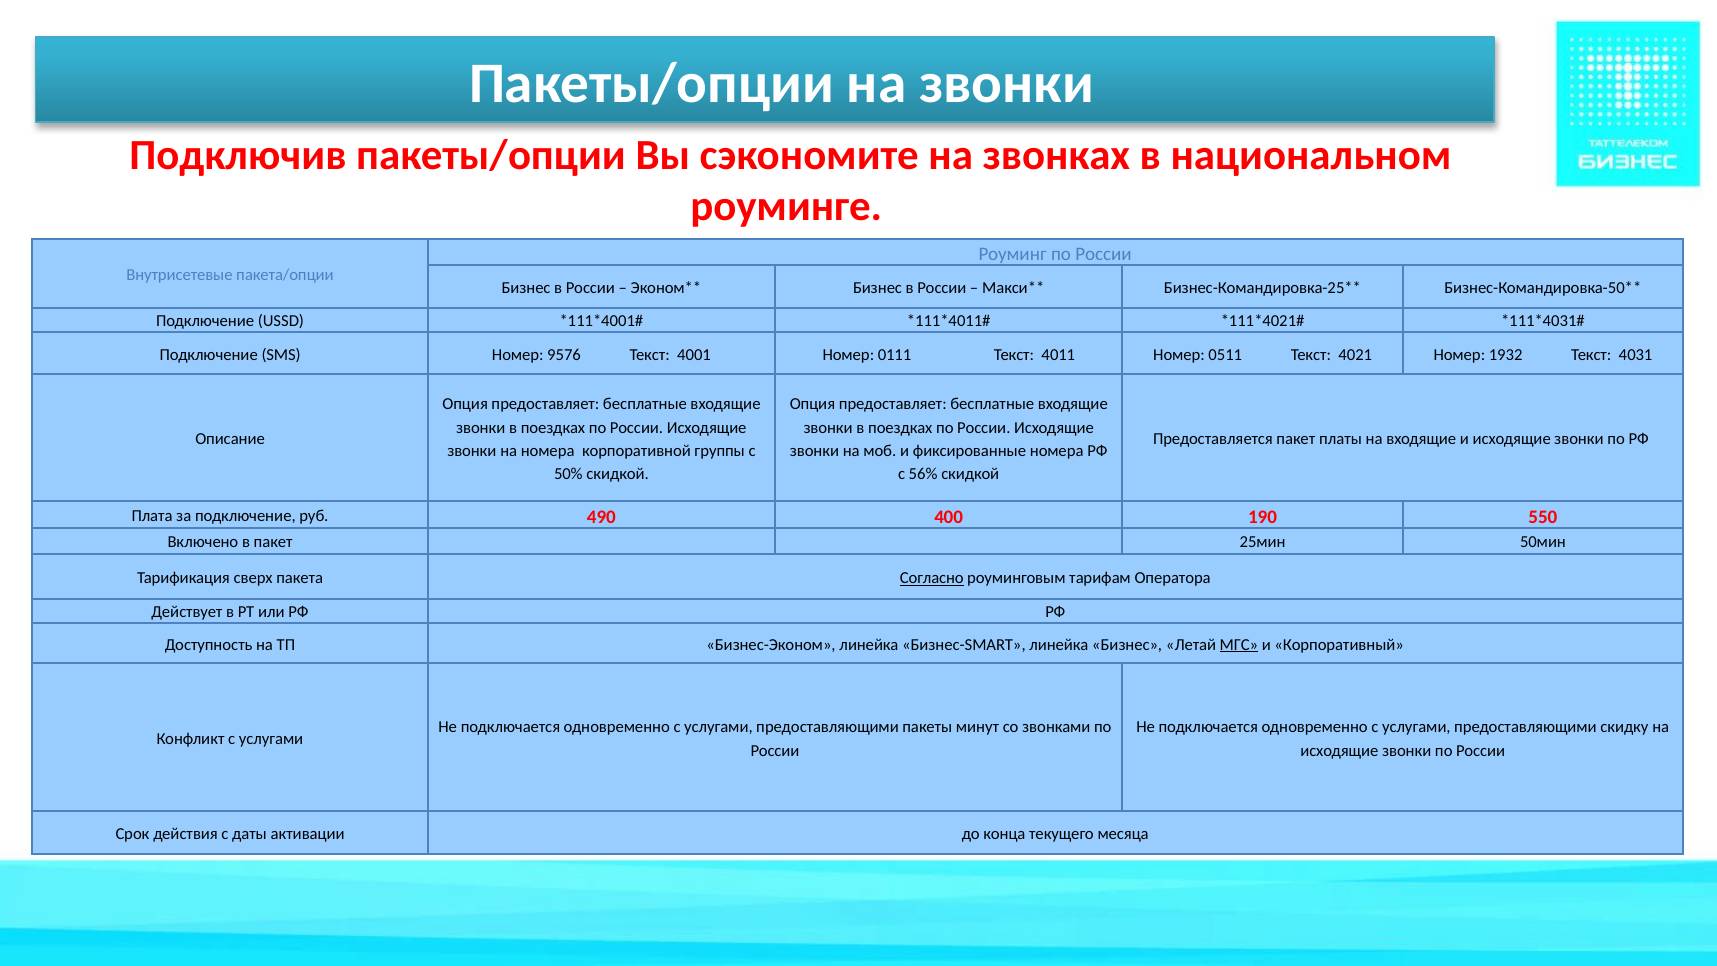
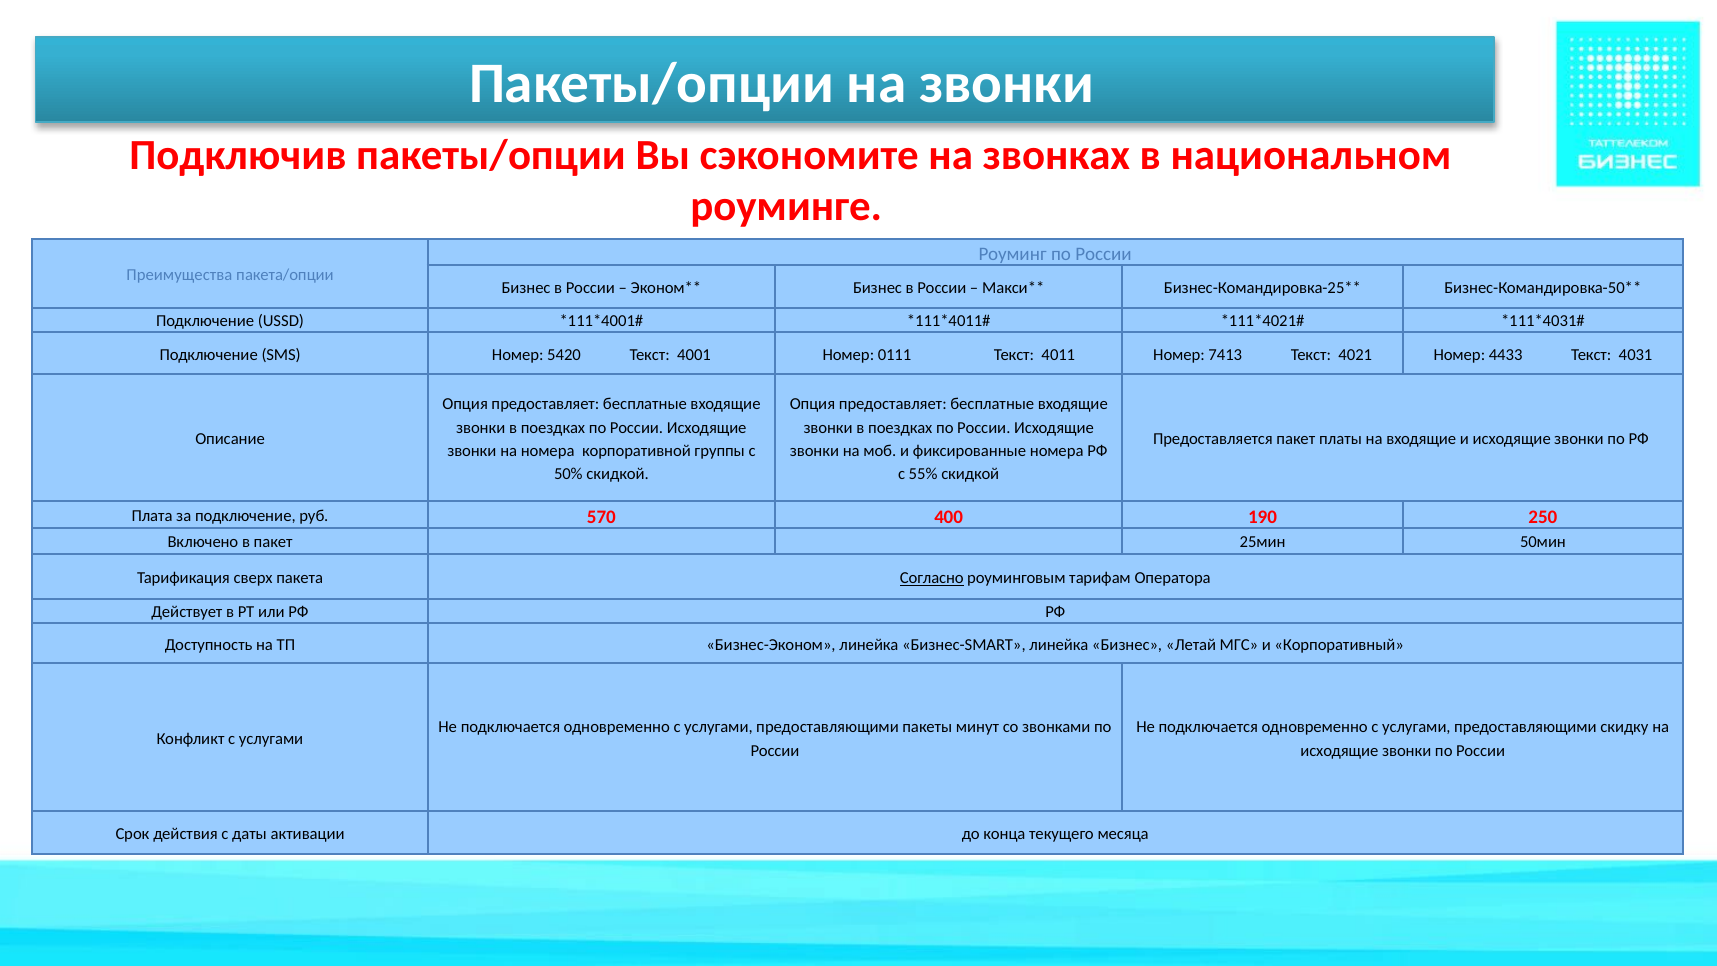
Внутрисетевые: Внутрисетевые -> Преимущества (179, 275)
9576: 9576 -> 5420 (564, 355)
0511: 0511 -> 7413 (1225, 355)
1932: 1932 -> 4433 (1506, 355)
56%: 56% -> 55% (923, 474)
490: 490 -> 570 (601, 517)
550: 550 -> 250 (1543, 517)
МГС underline: present -> none (1239, 644)
